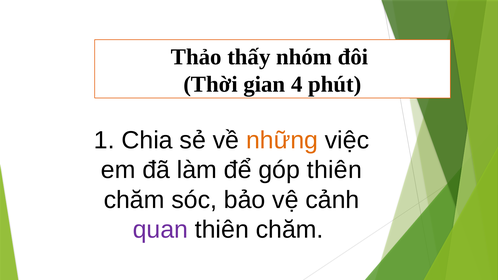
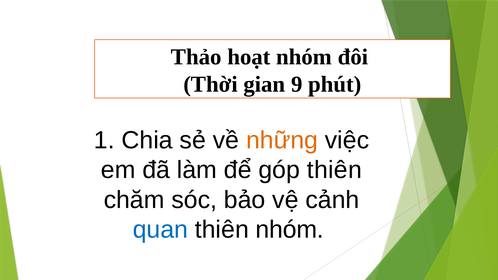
thấy: thấy -> hoạt (249, 57)
4: 4 -> 9 (297, 84)
quan colour: purple -> blue (160, 230)
chăm: chăm -> nhóm (290, 230)
